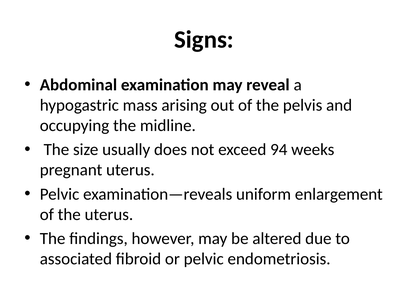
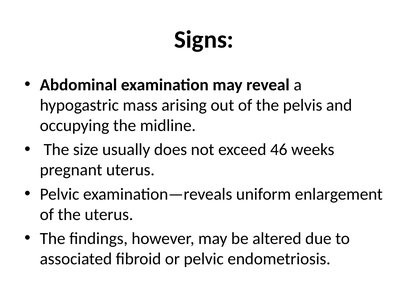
94: 94 -> 46 (279, 150)
